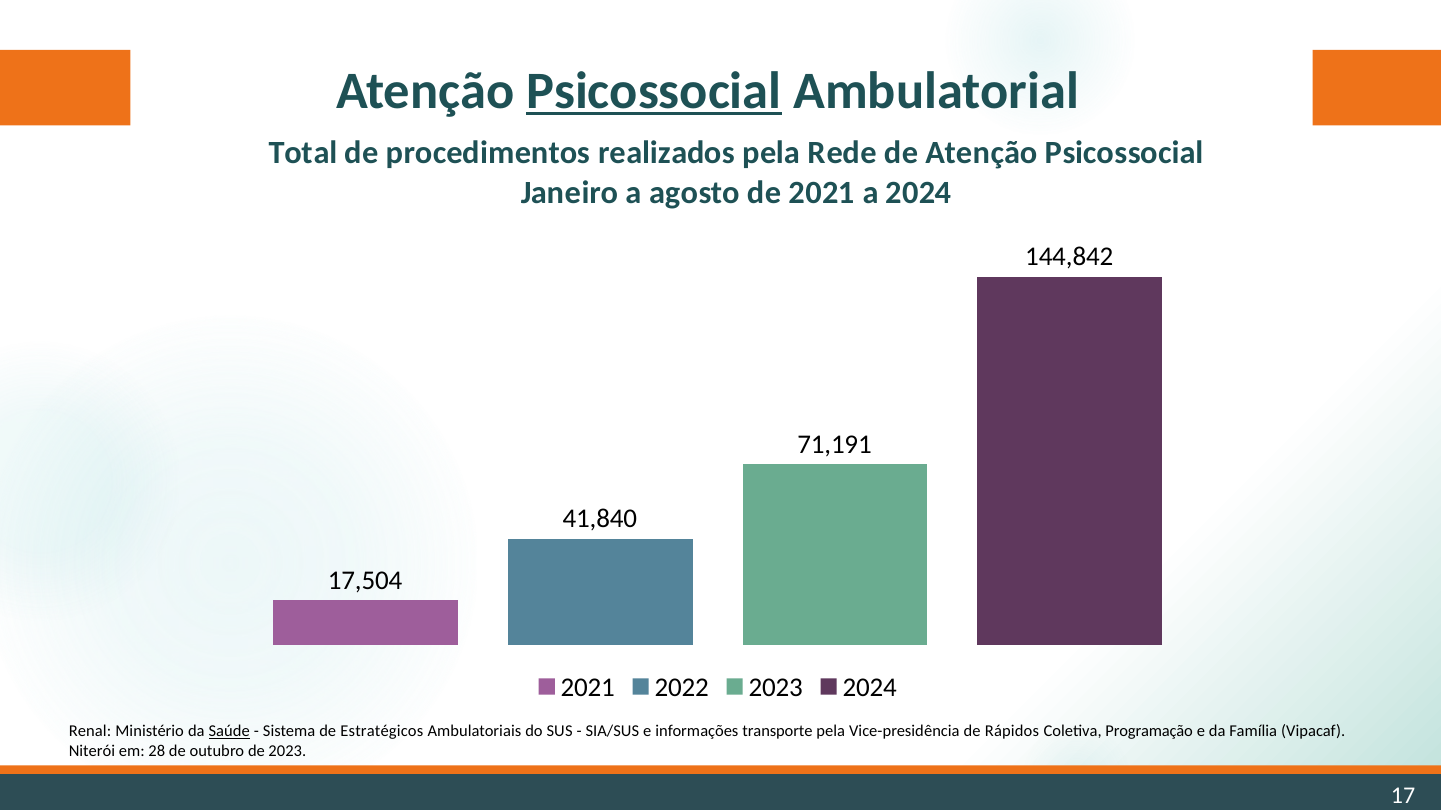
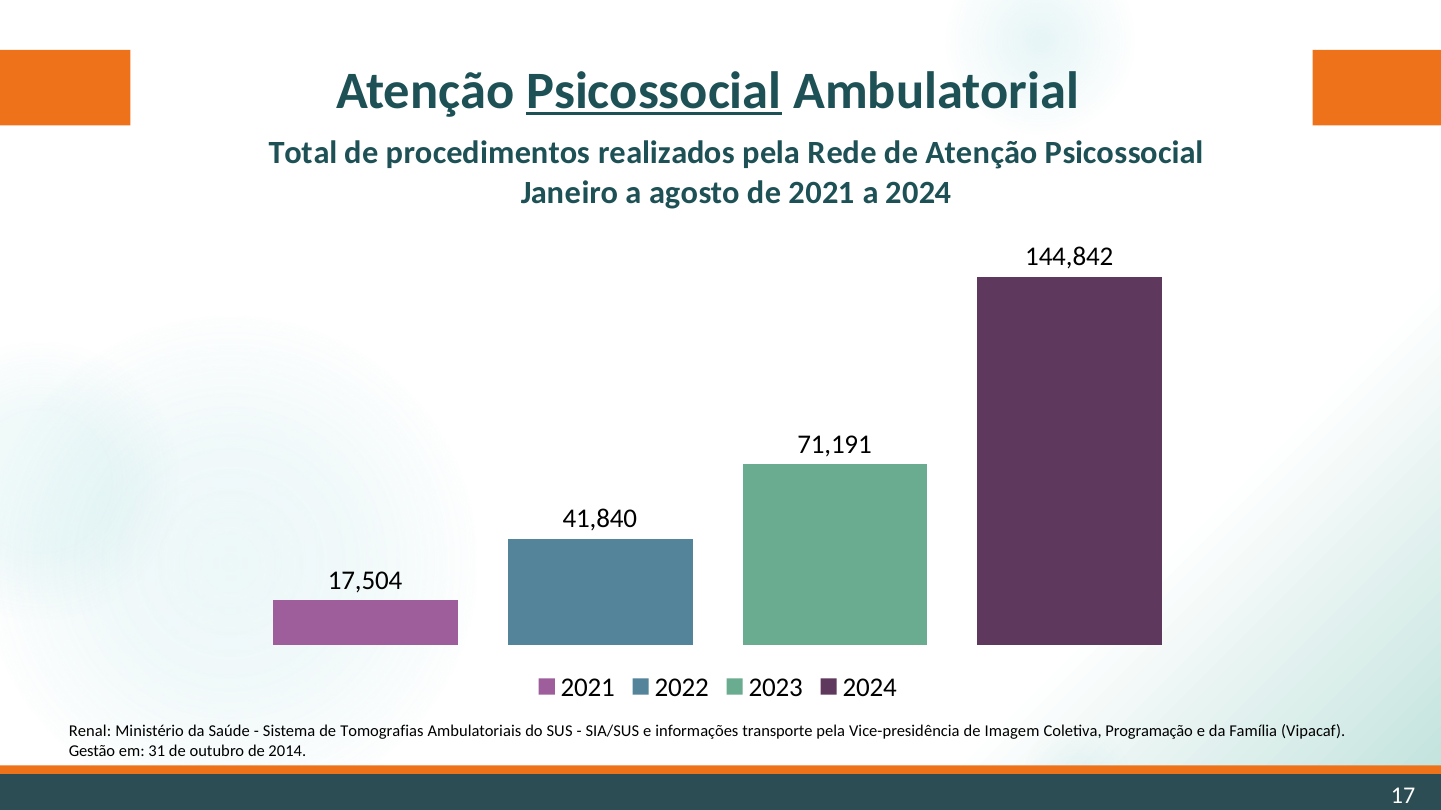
Saúde underline: present -> none (229, 732)
Estratégicos: Estratégicos -> Tomografias (382, 732)
Rápidos: Rápidos -> Imagem (1012, 732)
Niterói: Niterói -> Gestão (92, 752)
28: 28 -> 31 (157, 752)
de 2023: 2023 -> 2014 (287, 752)
